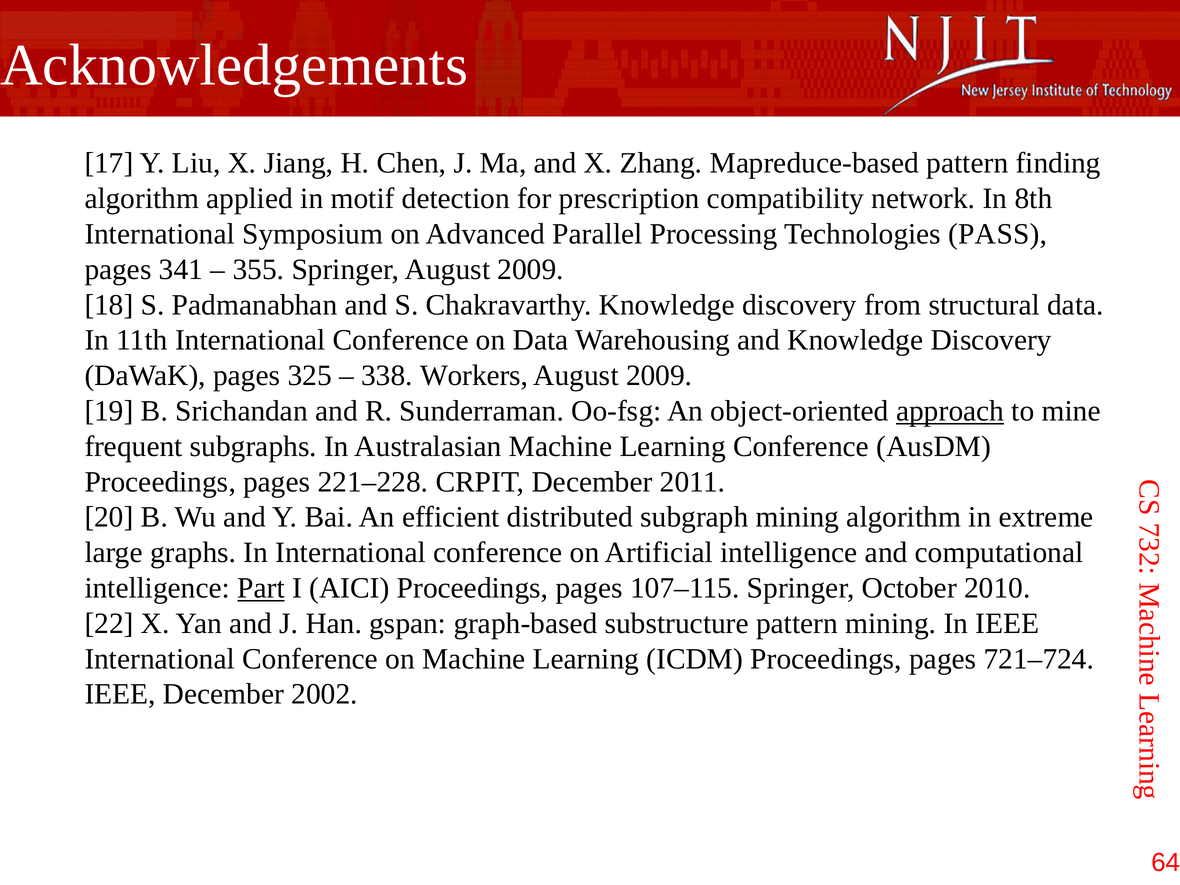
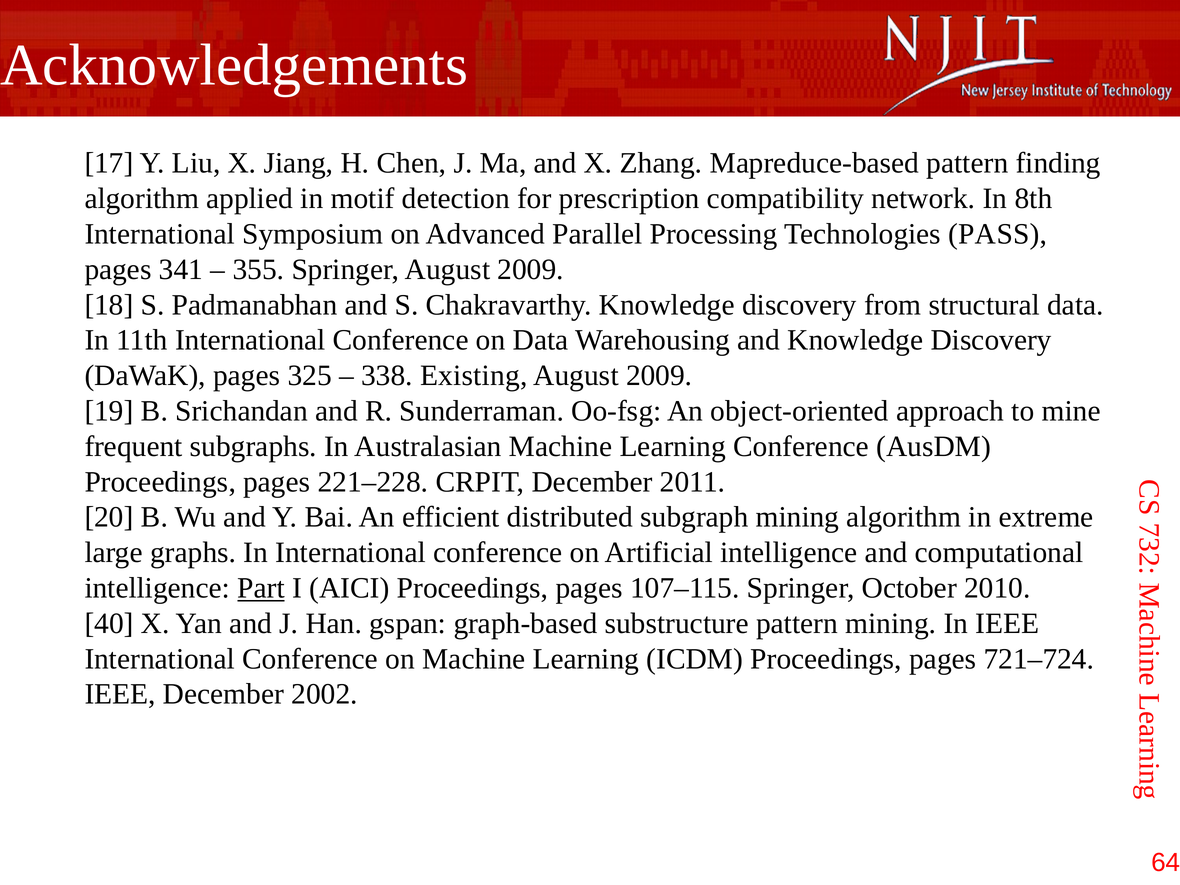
Workers: Workers -> Existing (474, 376)
approach underline: present -> none (950, 411)
22: 22 -> 40 (109, 623)
